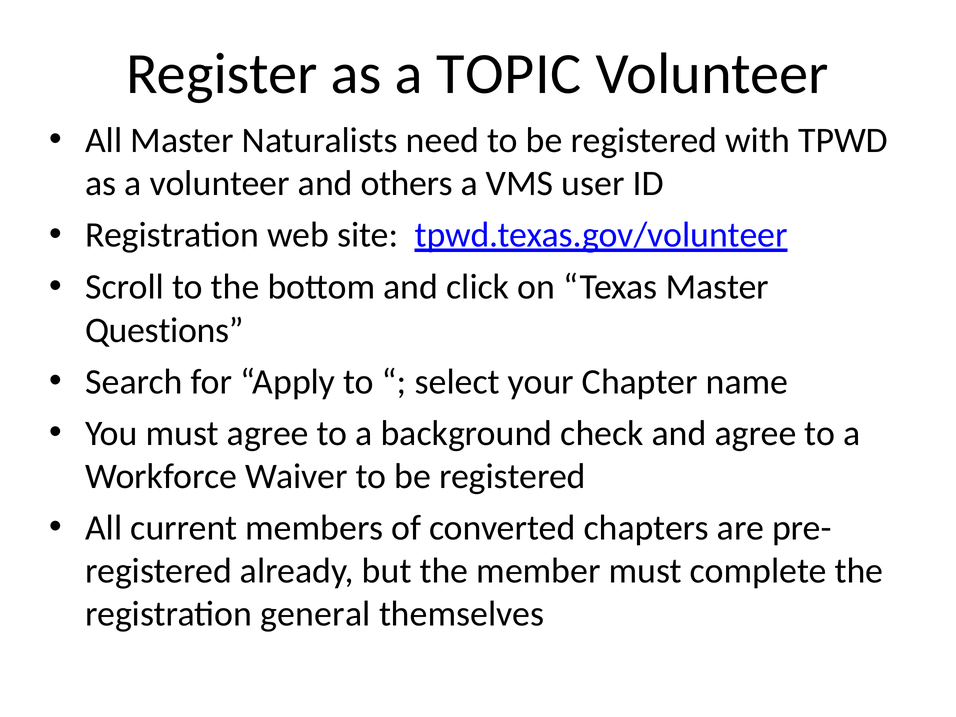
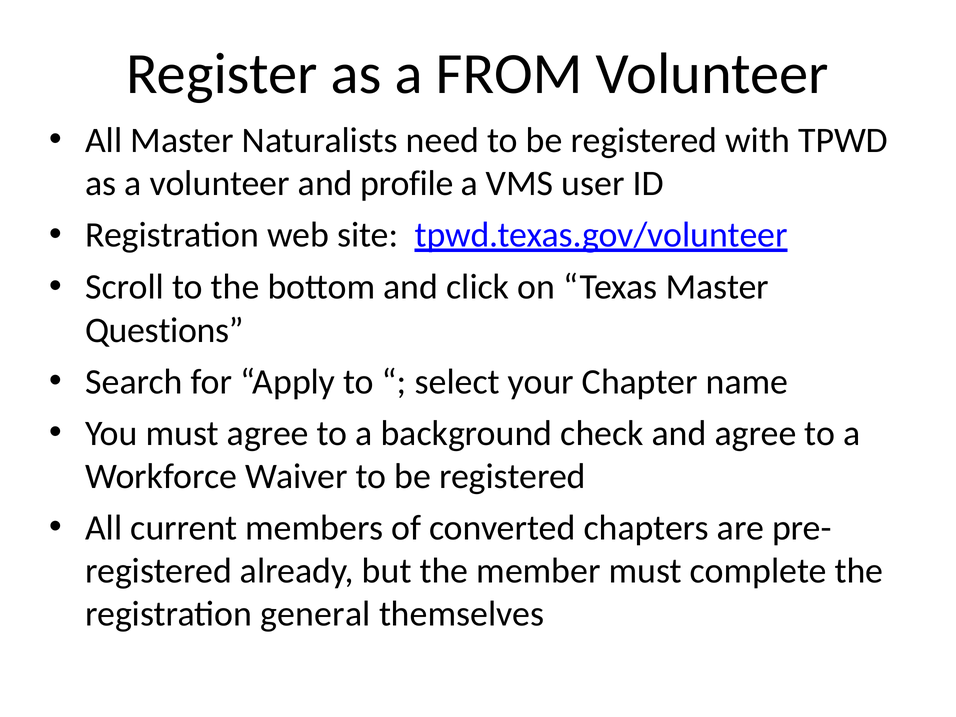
TOPIC: TOPIC -> FROM (509, 74)
others: others -> profile (407, 183)
